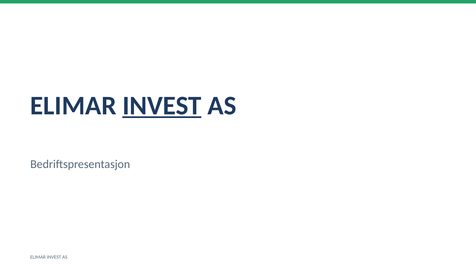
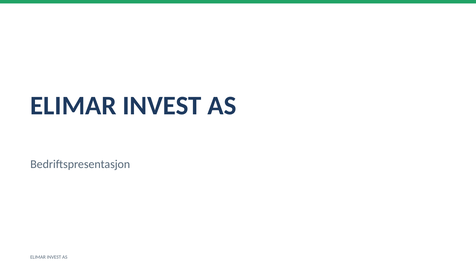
INVEST underline: present -> none (162, 106)
